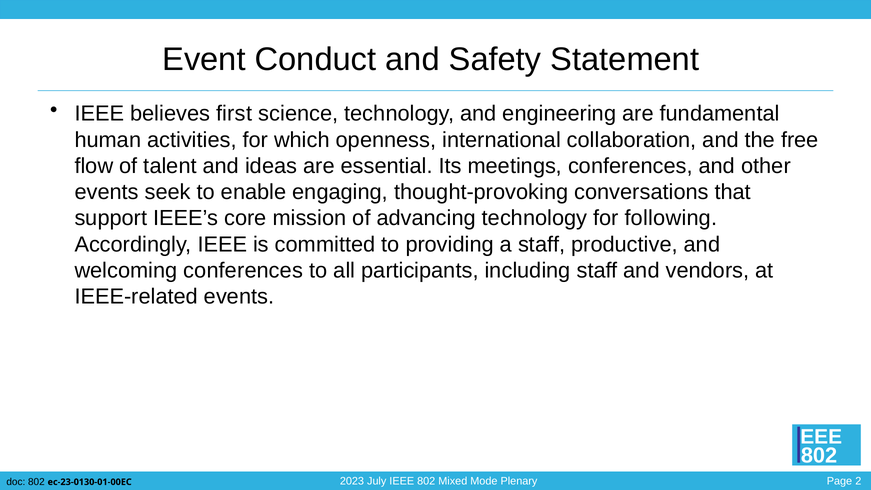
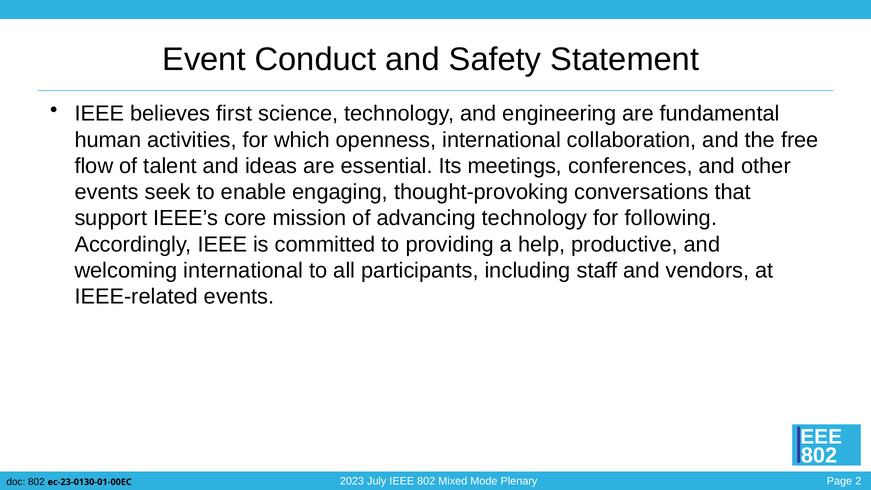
a staff: staff -> help (542, 244)
welcoming conferences: conferences -> international (243, 270)
